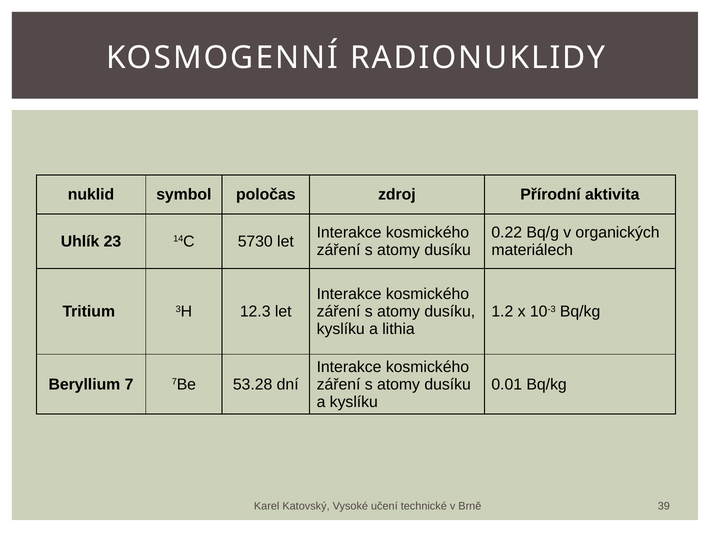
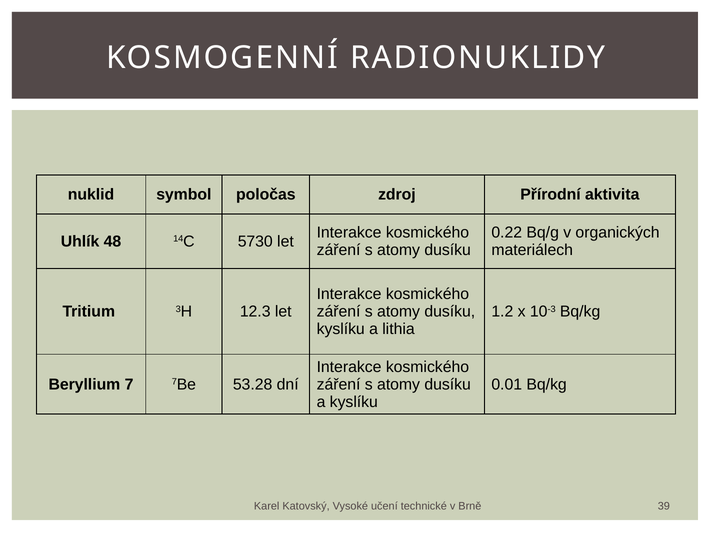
23: 23 -> 48 (112, 241)
